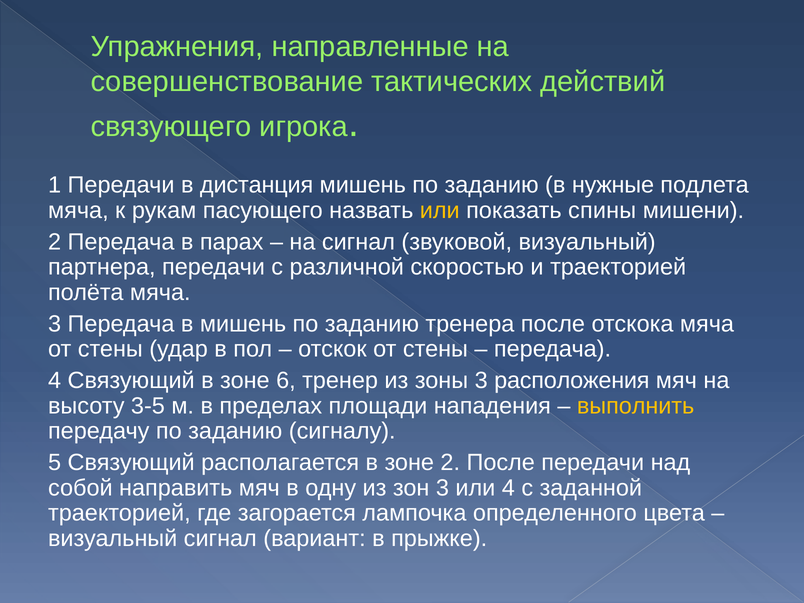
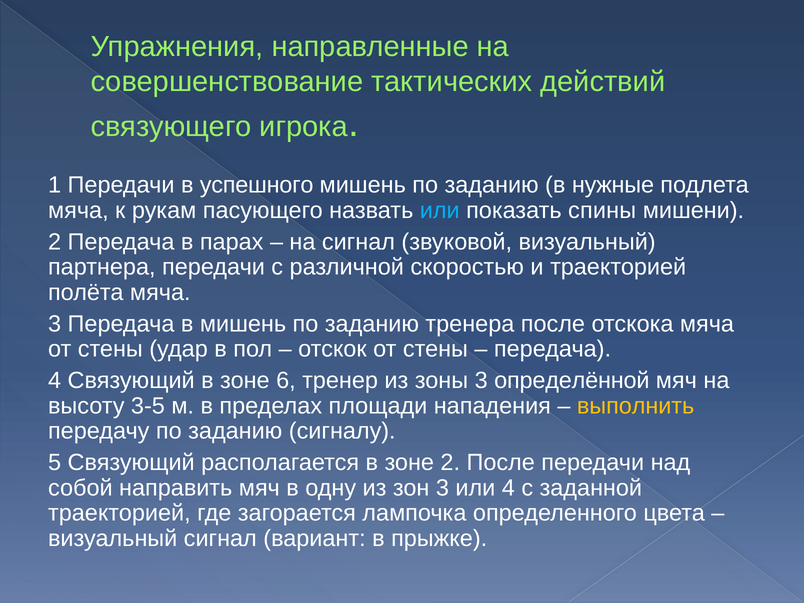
дистанция: дистанция -> успешного (257, 185)
или colour: yellow -> light blue (440, 211)
расположения: расположения -> определённой (572, 381)
